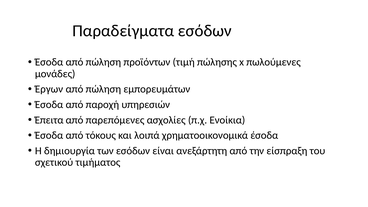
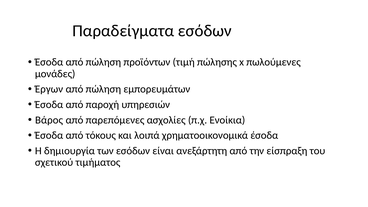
Έπειτα: Έπειτα -> Βάρος (49, 120)
